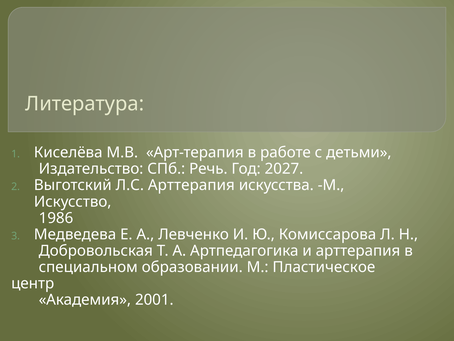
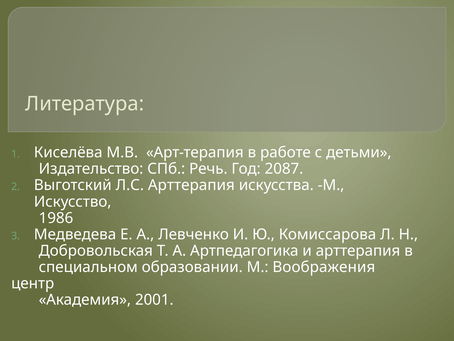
2027: 2027 -> 2087 (284, 169)
Пластическое: Пластическое -> Воображения (324, 267)
